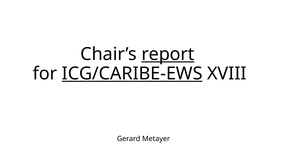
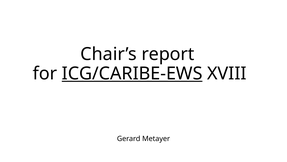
report underline: present -> none (168, 54)
